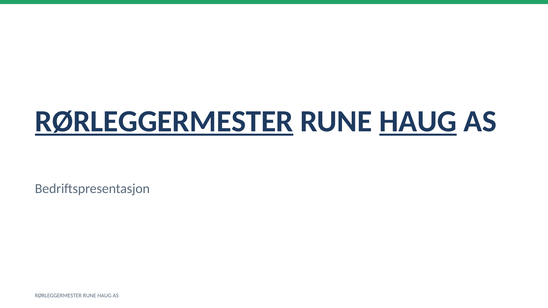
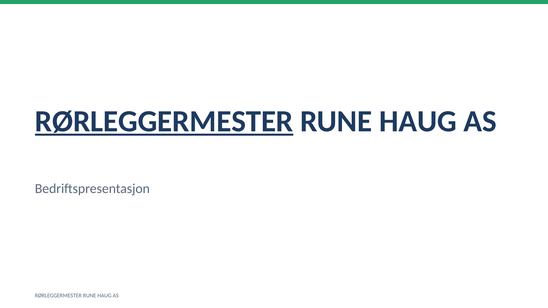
HAUG underline: present -> none (418, 122)
